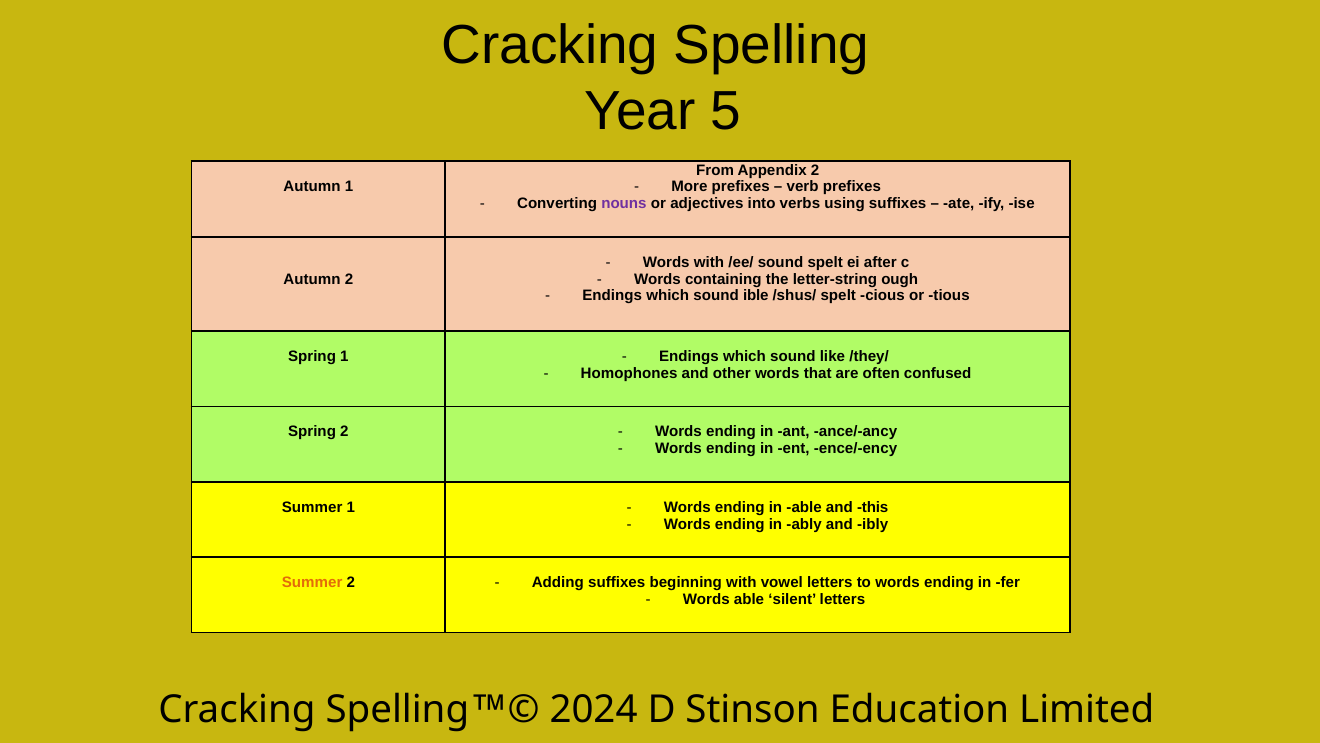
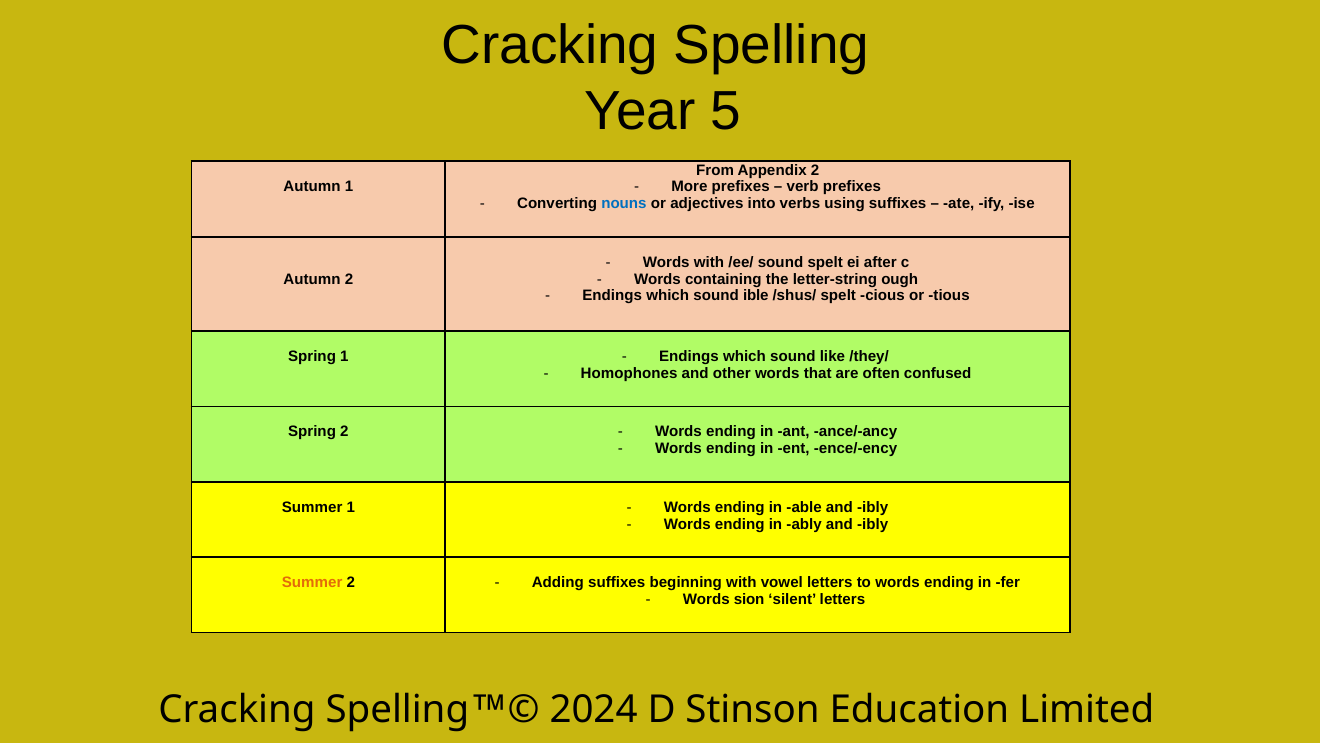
nouns colour: purple -> blue (624, 204)
able and this: this -> ibly (873, 507)
Words able: able -> sion (749, 599)
